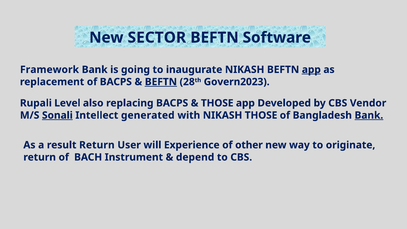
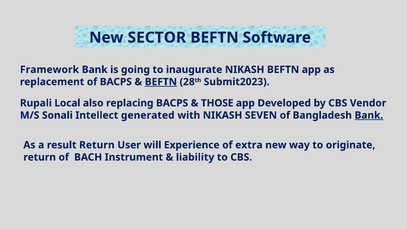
app underline: present -> none (311, 70)
Govern2023: Govern2023 -> Submit2023 (237, 82)
Level: Level -> Local (67, 103)
Sonali underline: present -> none (57, 115)
NIKASH THOSE: THOSE -> SEVEN (261, 115)
other: other -> extra (249, 145)
depend: depend -> liability (195, 157)
